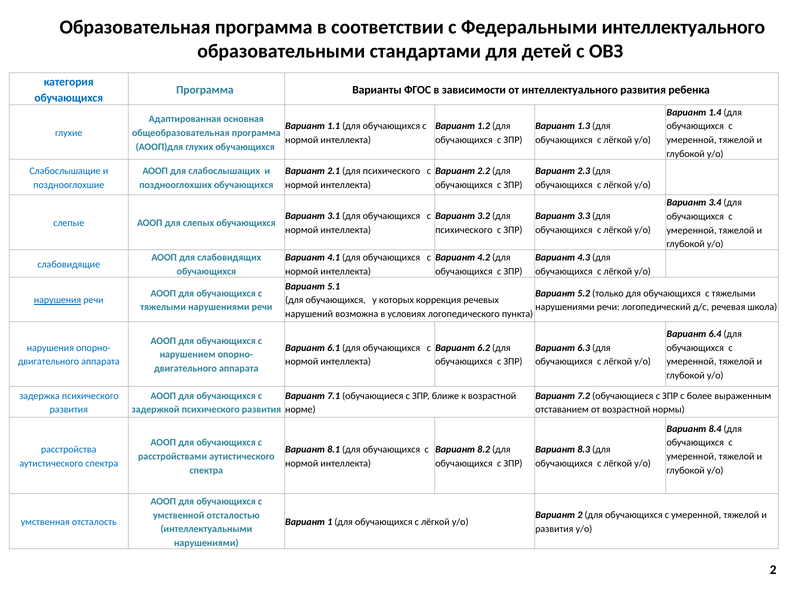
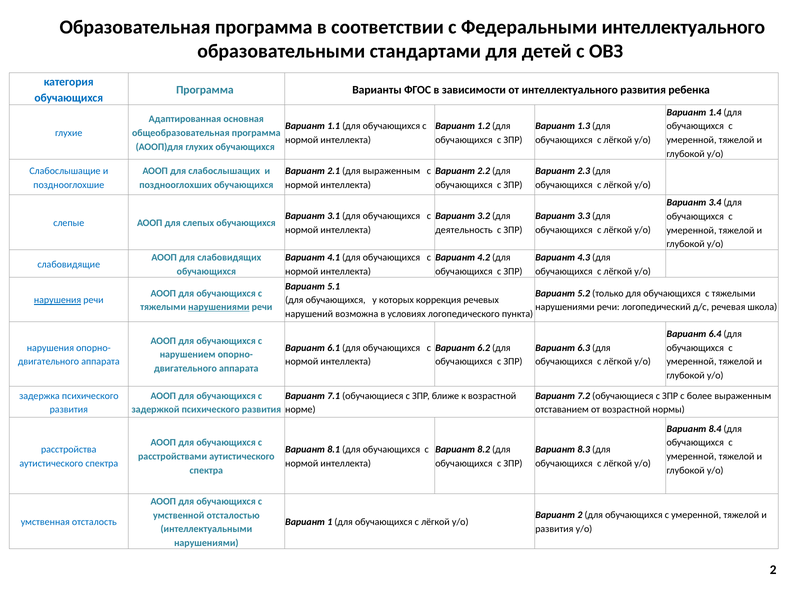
2.1 для психического: психического -> выраженным (391, 171)
психического: психического -> деятельность (464, 230)
нарушениями underline: none -> present (219, 307)
